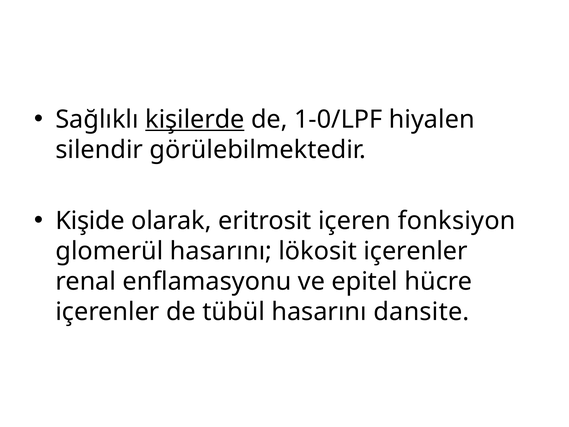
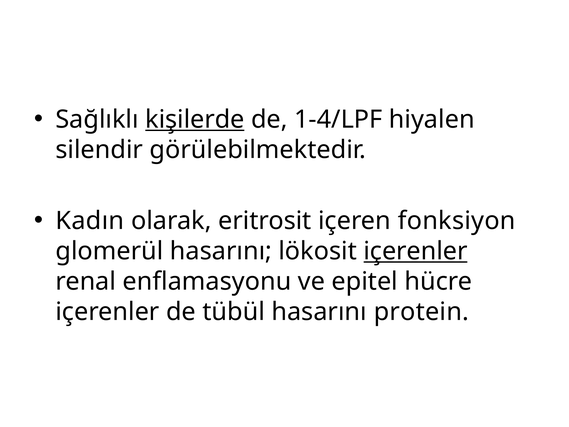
1-0/LPF: 1-0/LPF -> 1-4/LPF (338, 119)
Kişide: Kişide -> Kadın (90, 221)
içerenler underline: none -> present (416, 251)
dansite: dansite -> protein (421, 312)
